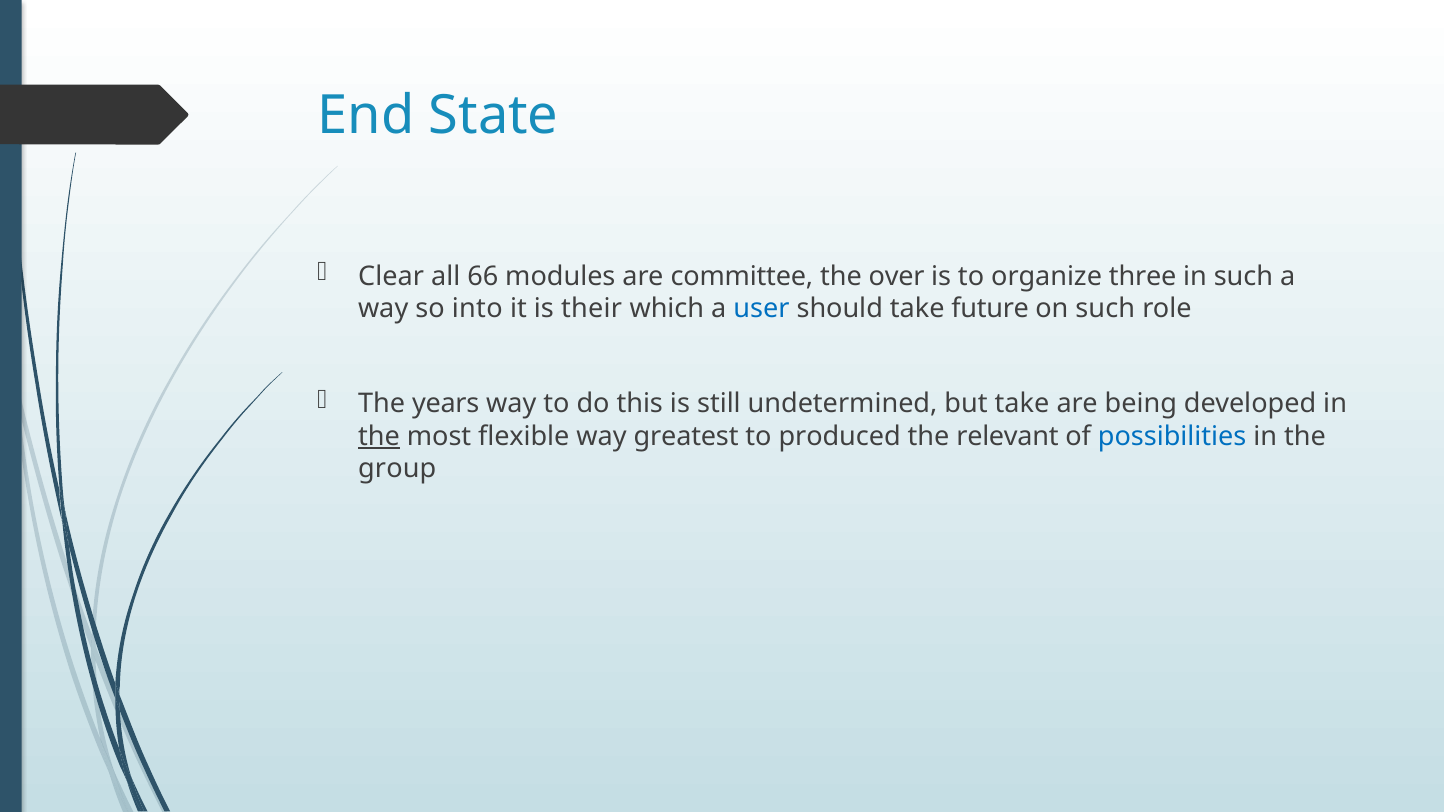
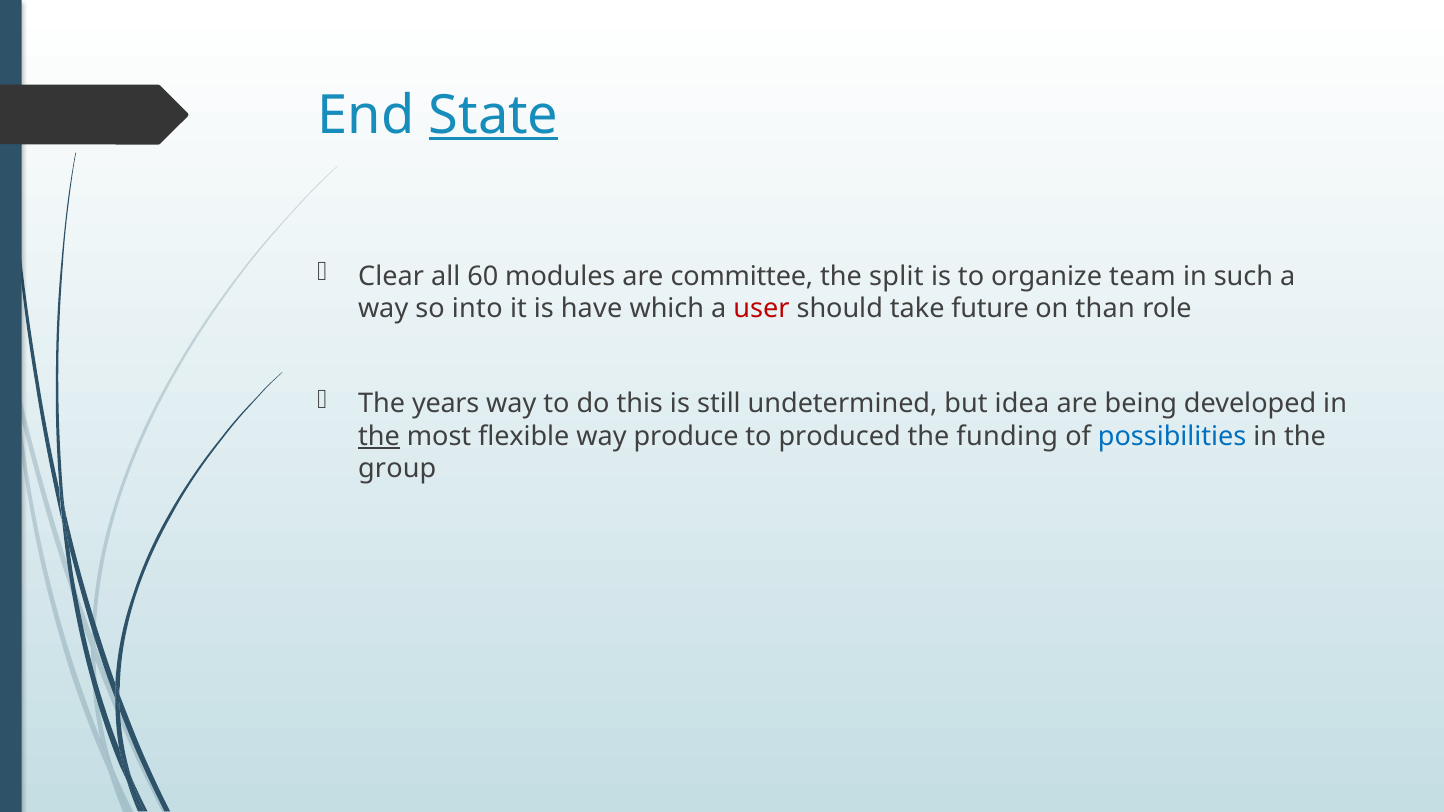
State underline: none -> present (494, 116)
66: 66 -> 60 (483, 276)
over: over -> split (896, 276)
three: three -> team (1142, 276)
their: their -> have (592, 309)
user colour: blue -> red (761, 309)
on such: such -> than (1105, 309)
but take: take -> idea (1022, 404)
greatest: greatest -> produce (686, 436)
relevant: relevant -> funding (1007, 436)
